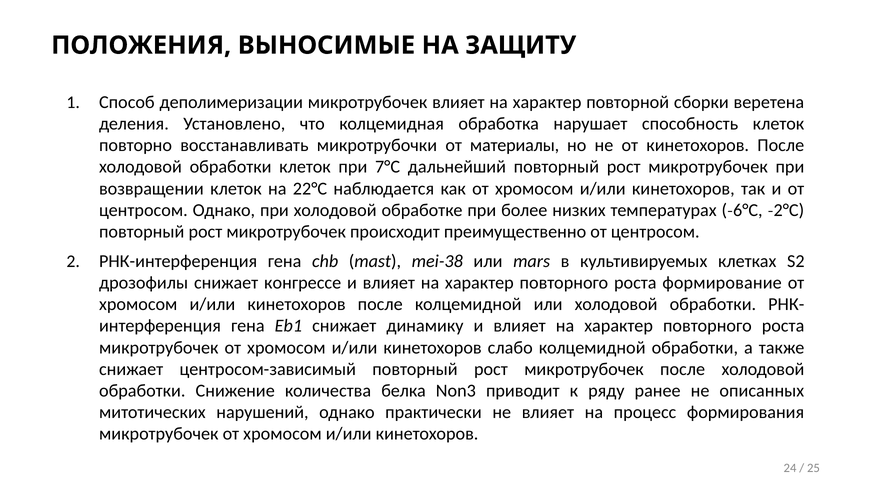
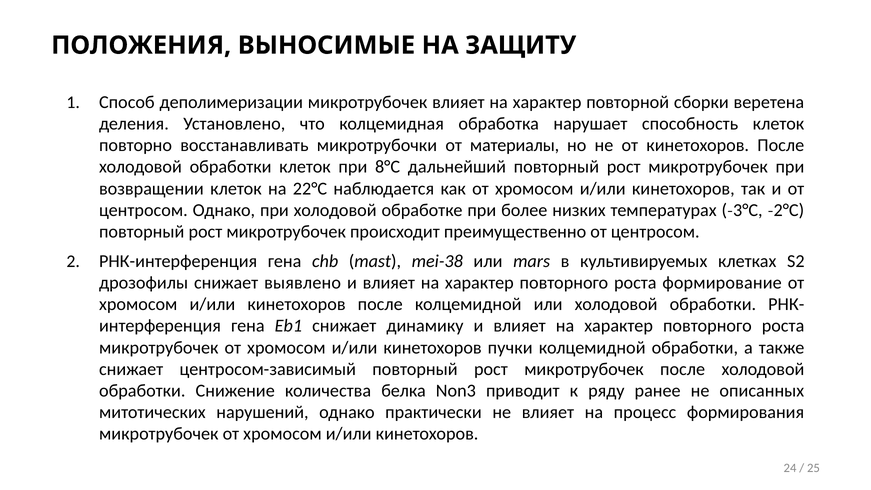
7°C: 7°C -> 8°C (388, 167)
˗6°С: ˗6°С -> ˗3°С (742, 210)
конгрессе: конгрессе -> выявлено (303, 283)
слабо: слабо -> пучки (510, 348)
